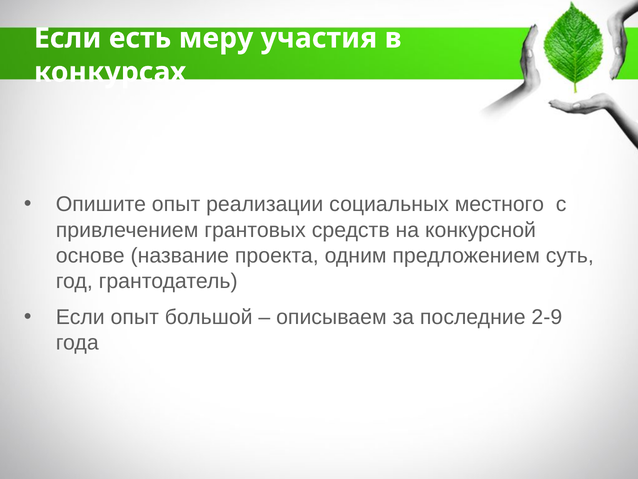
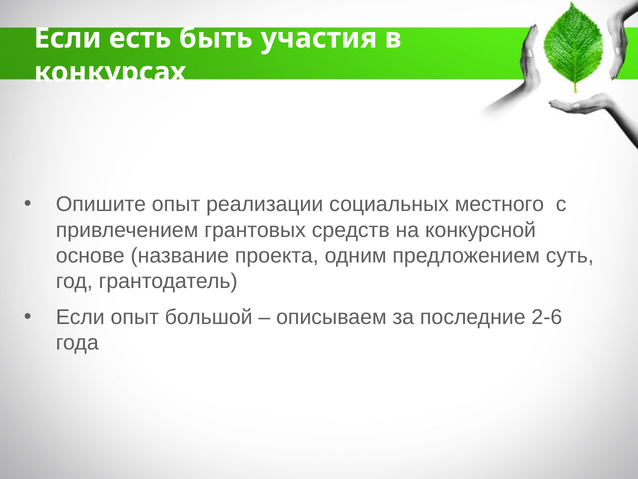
меру: меру -> быть (216, 38)
2-9: 2-9 -> 2-6 (547, 317)
